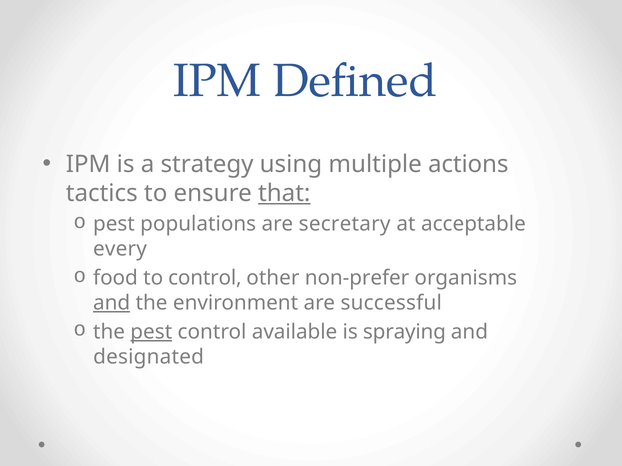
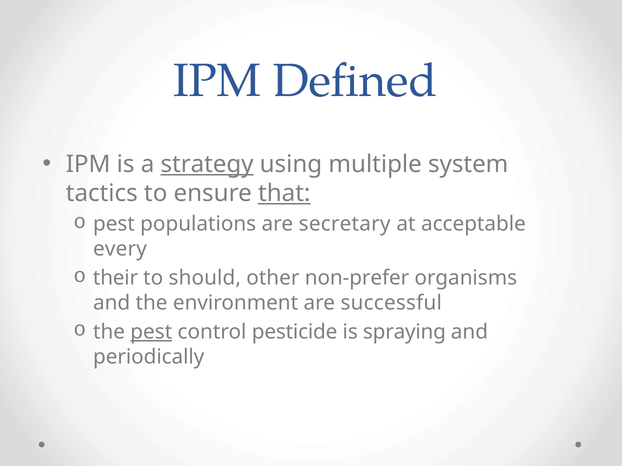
strategy underline: none -> present (207, 164)
actions: actions -> system (468, 164)
food: food -> their (116, 278)
to control: control -> should (205, 278)
and underline: present -> none (112, 303)
available: available -> pesticide (295, 332)
designated: designated -> periodically (149, 357)
